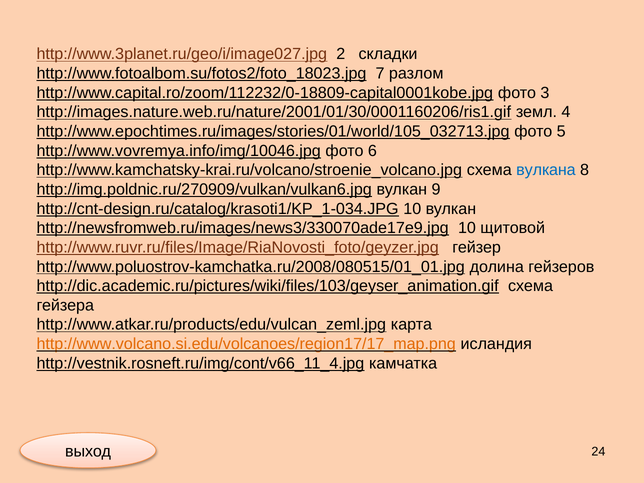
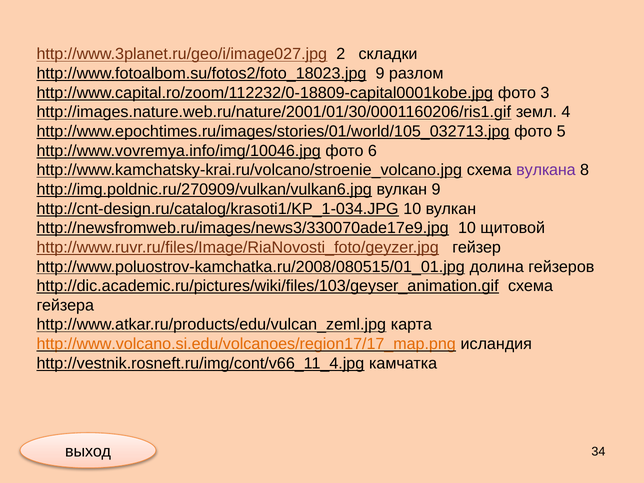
http://www.fotoalbom.su/fotos2/foto_18023.jpg 7: 7 -> 9 (380, 73)
вулкана colour: blue -> purple (546, 170)
24: 24 -> 34 (598, 451)
